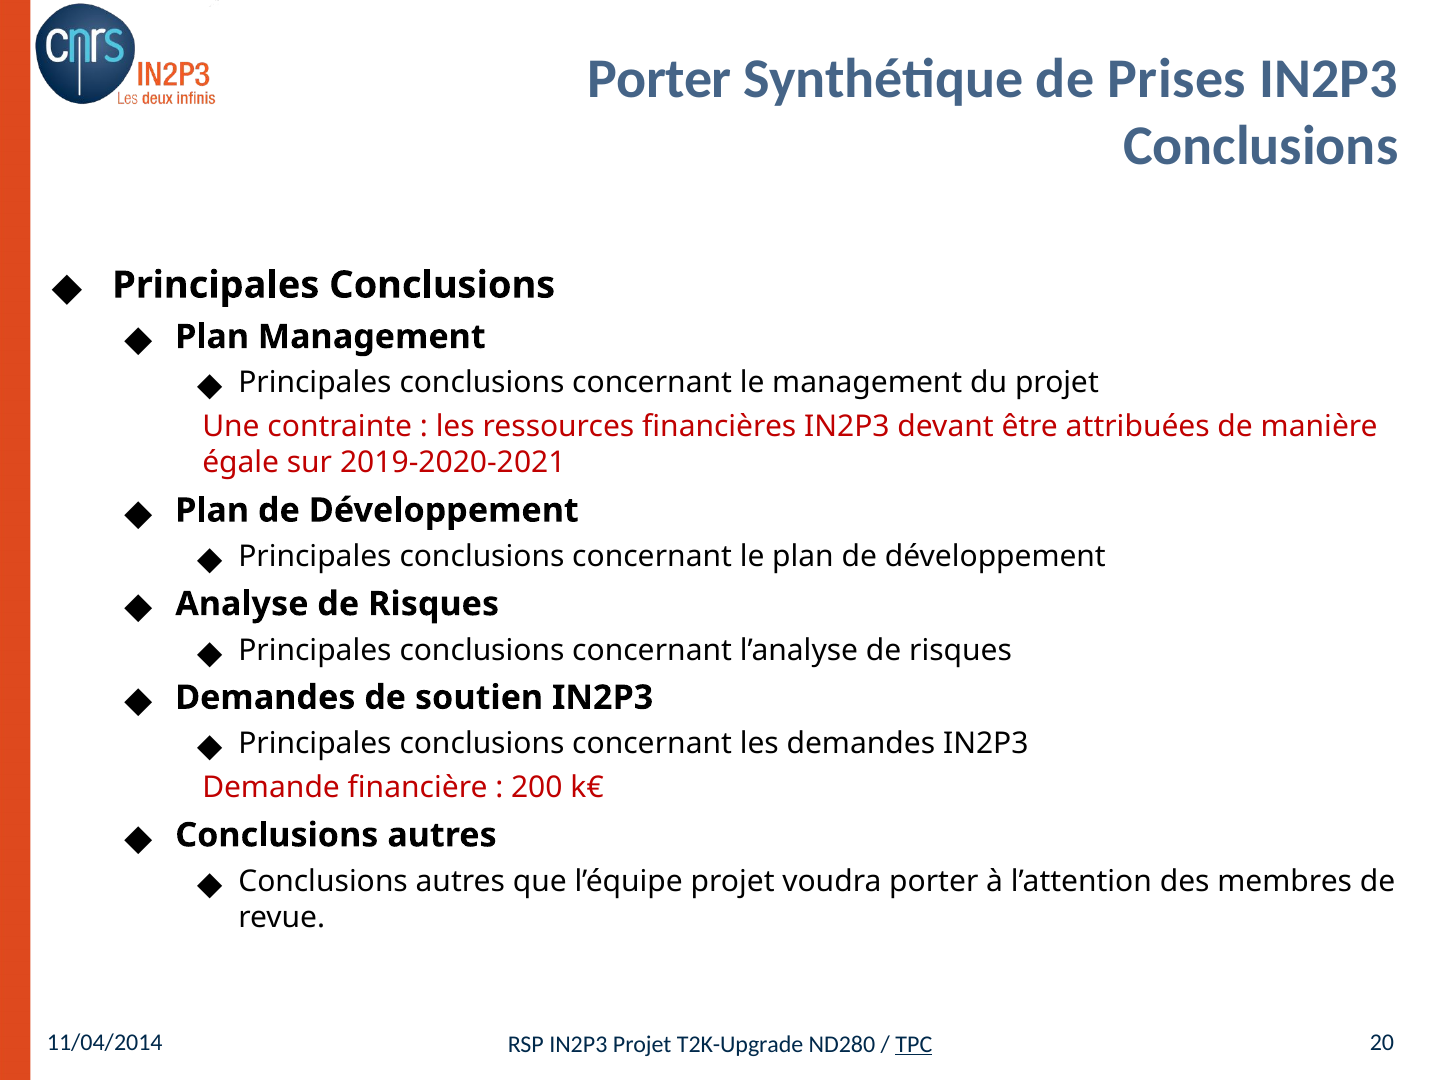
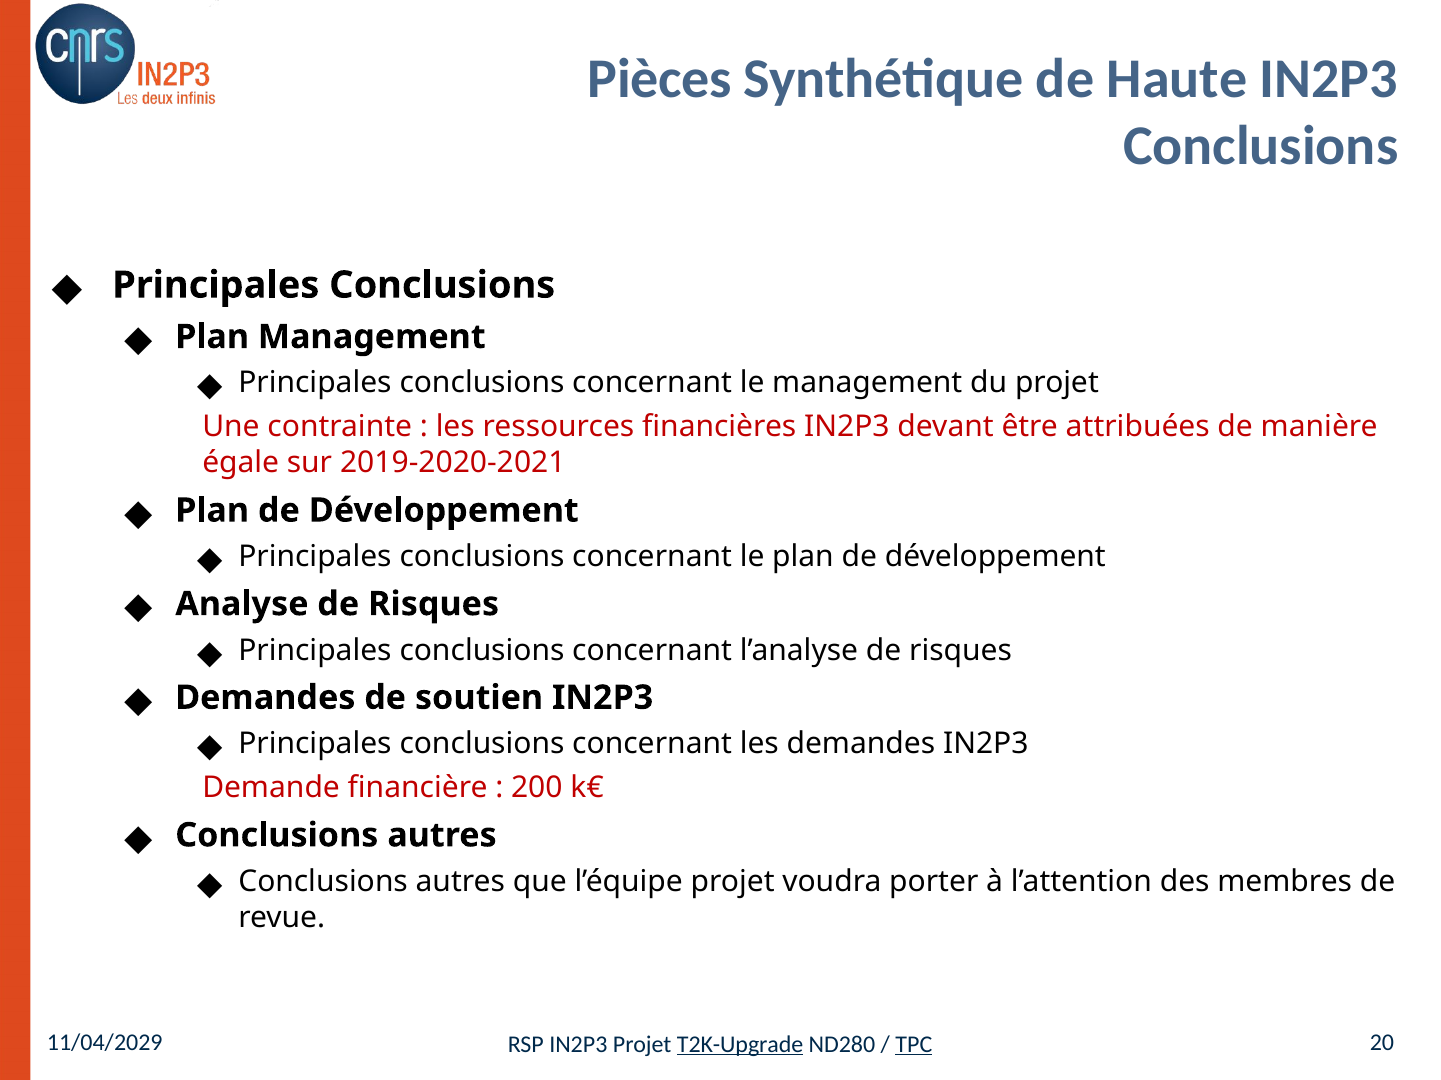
Porter: Porter -> Pièces (660, 79)
Prises: Prises -> Haute (1177, 79)
11/04/2014: 11/04/2014 -> 11/04/2029 (105, 1043)
T2K-Upgrade underline: none -> present (740, 1045)
